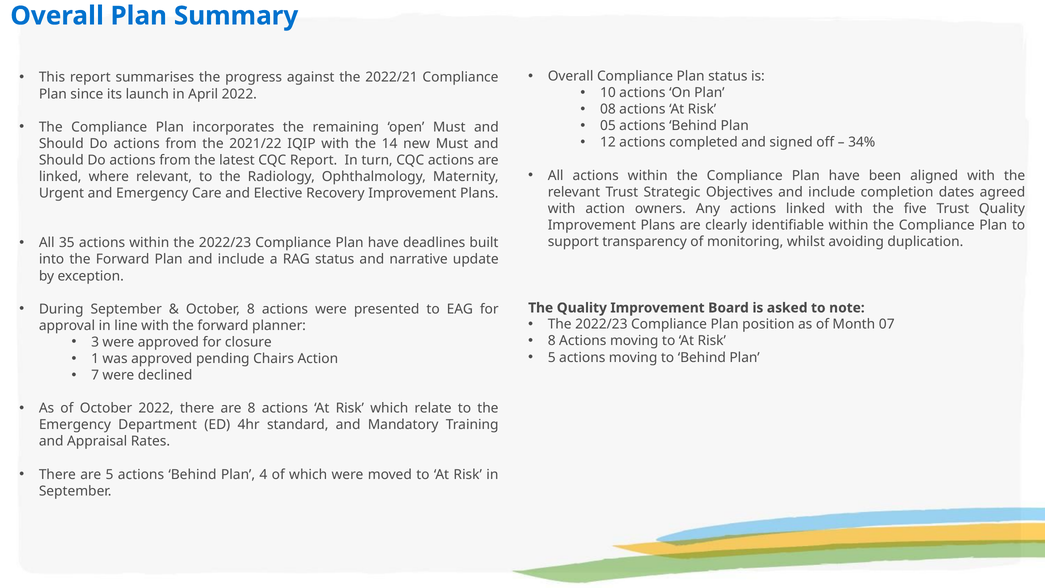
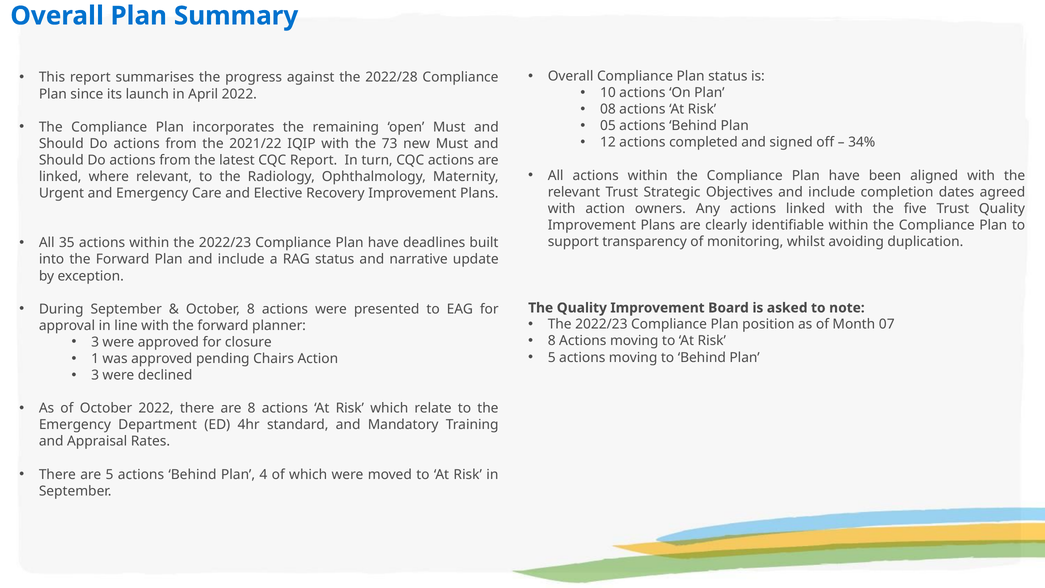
2022/21: 2022/21 -> 2022/28 (392, 77)
14: 14 -> 73 (390, 144)
7: 7 -> 3 (95, 375)
